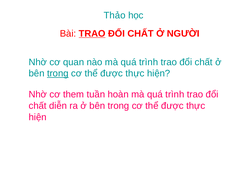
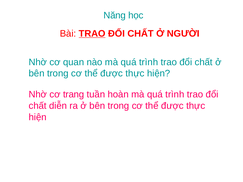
Thảo: Thảo -> Năng (115, 15)
trong underline: present -> none (58, 74)
them: them -> trang (74, 95)
